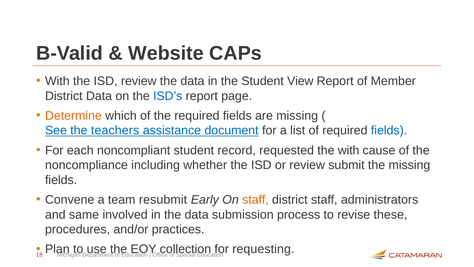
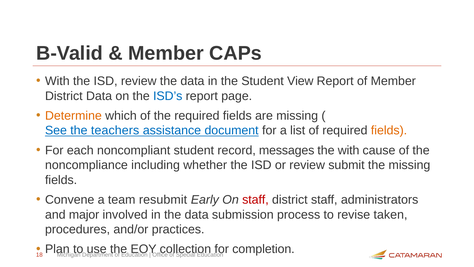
Website: Website -> Member (166, 53)
fields colour: blue -> orange (389, 130)
requested: requested -> messages (287, 150)
staff colour: orange -> red (255, 199)
same: same -> major (84, 214)
these: these -> taken (390, 214)
requesting: requesting -> completion (263, 249)
